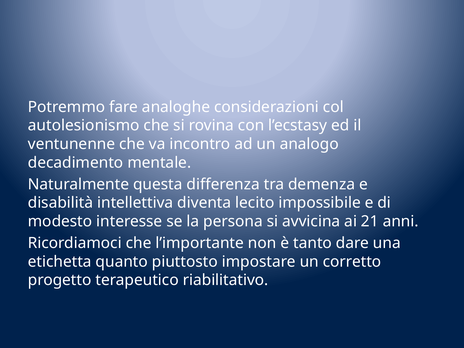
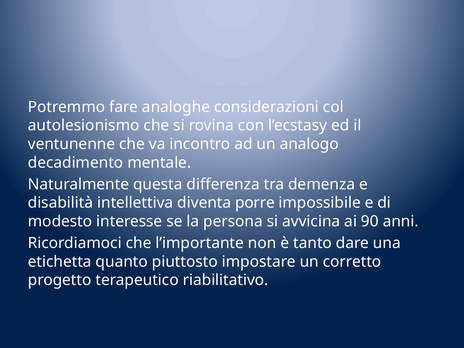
lecito: lecito -> porre (255, 203)
21: 21 -> 90 (370, 221)
